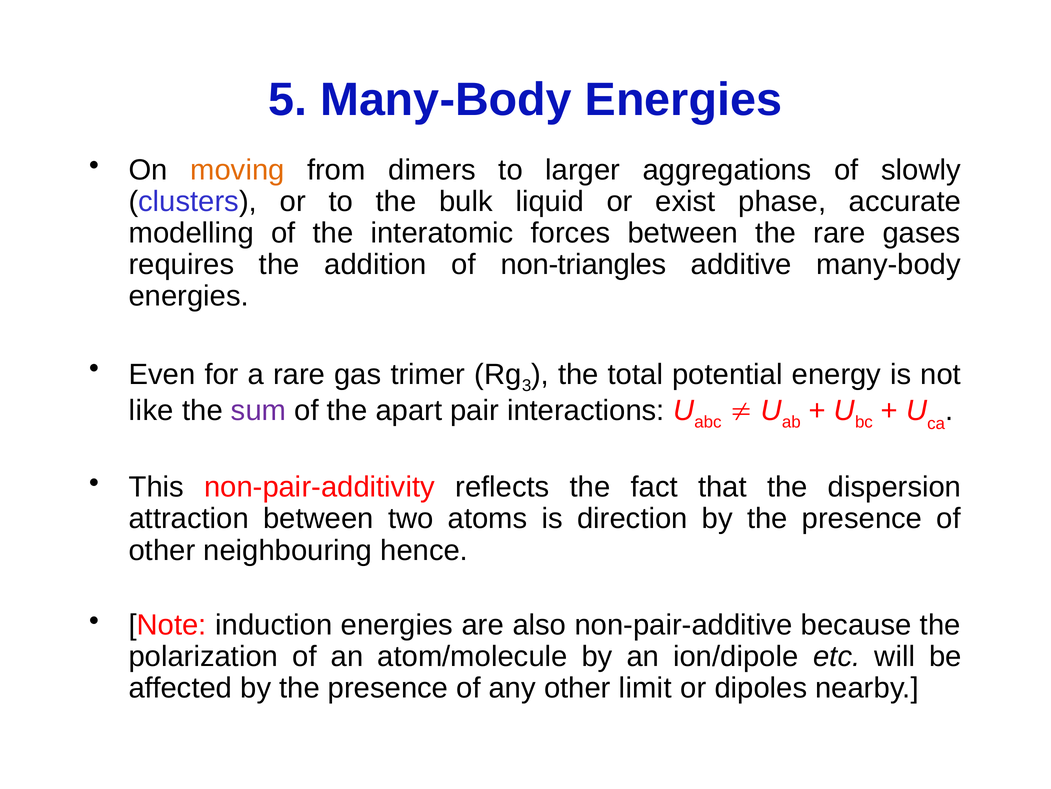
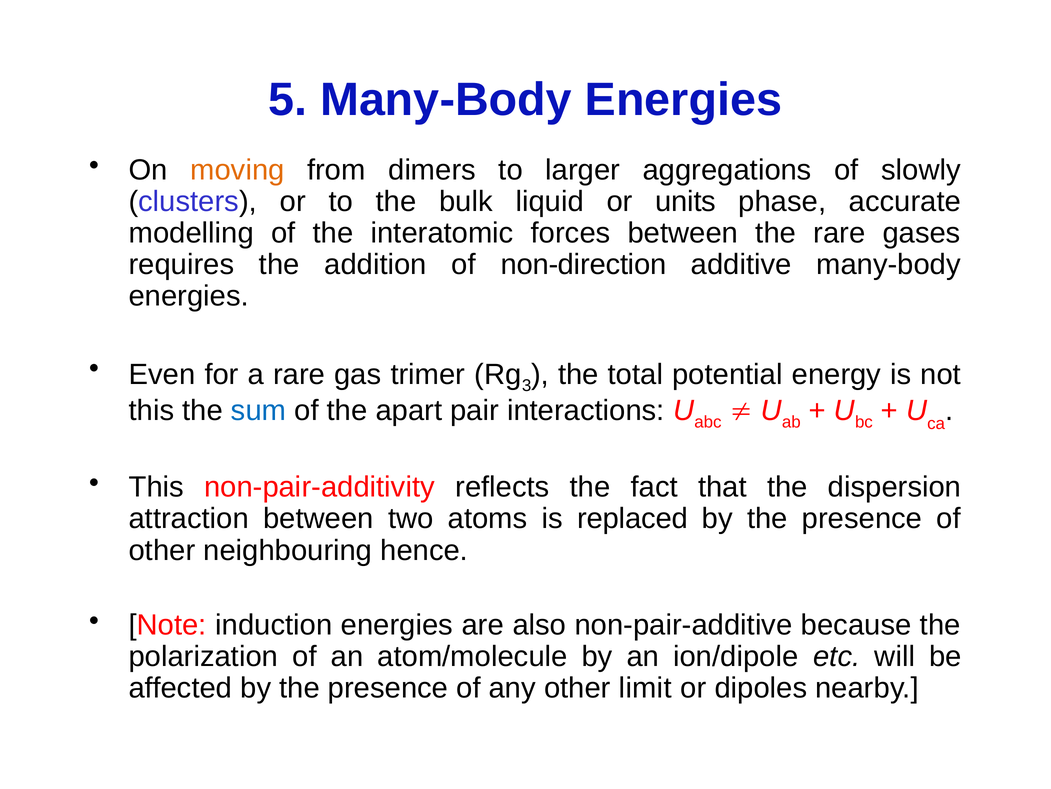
exist: exist -> units (686, 201)
non-triangles: non-triangles -> non-direction (583, 264)
like: like -> this (151, 410)
sum colour: purple -> blue (259, 410)
direction: direction -> replaced (633, 518)
